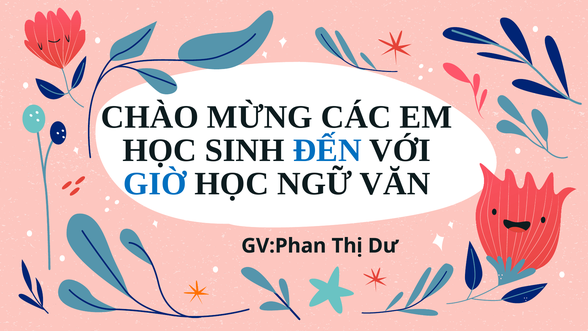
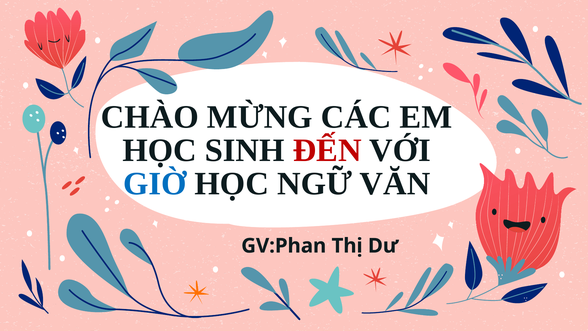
ĐẾN colour: blue -> red (327, 150)
